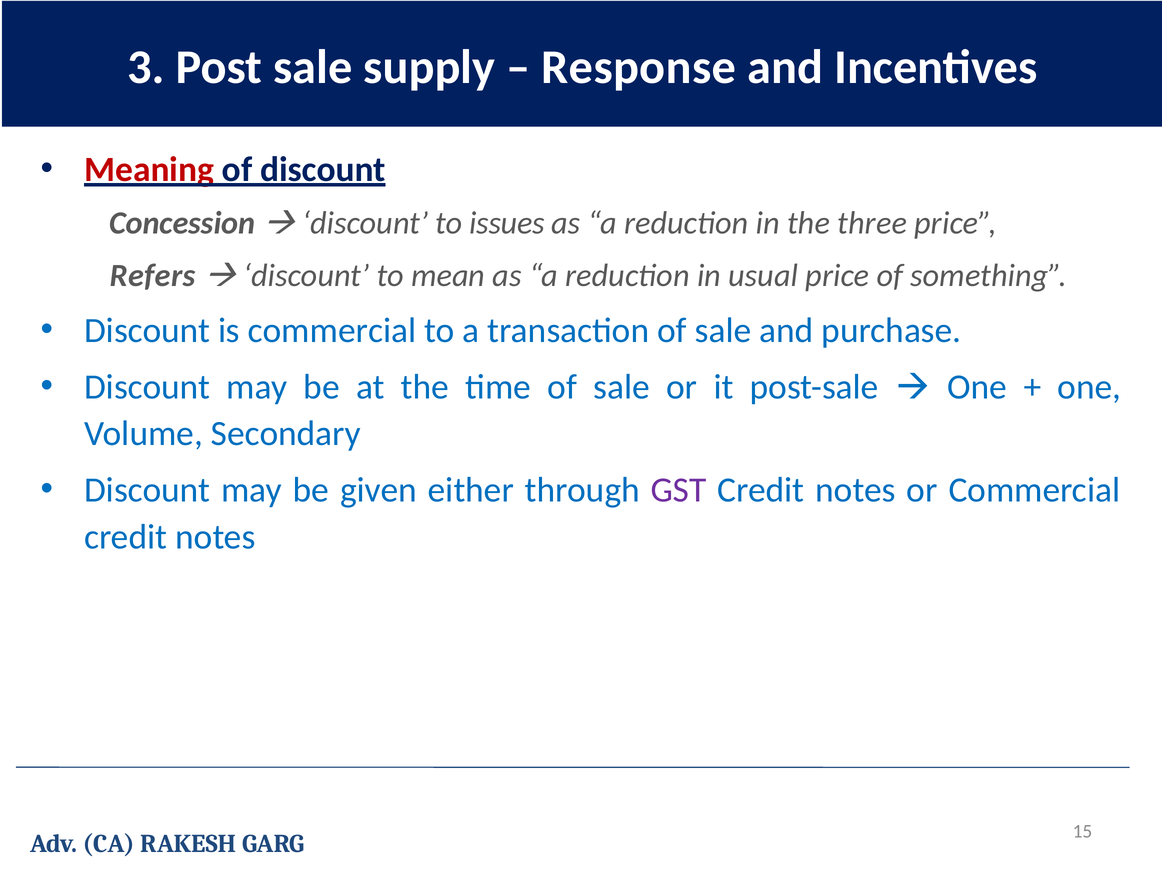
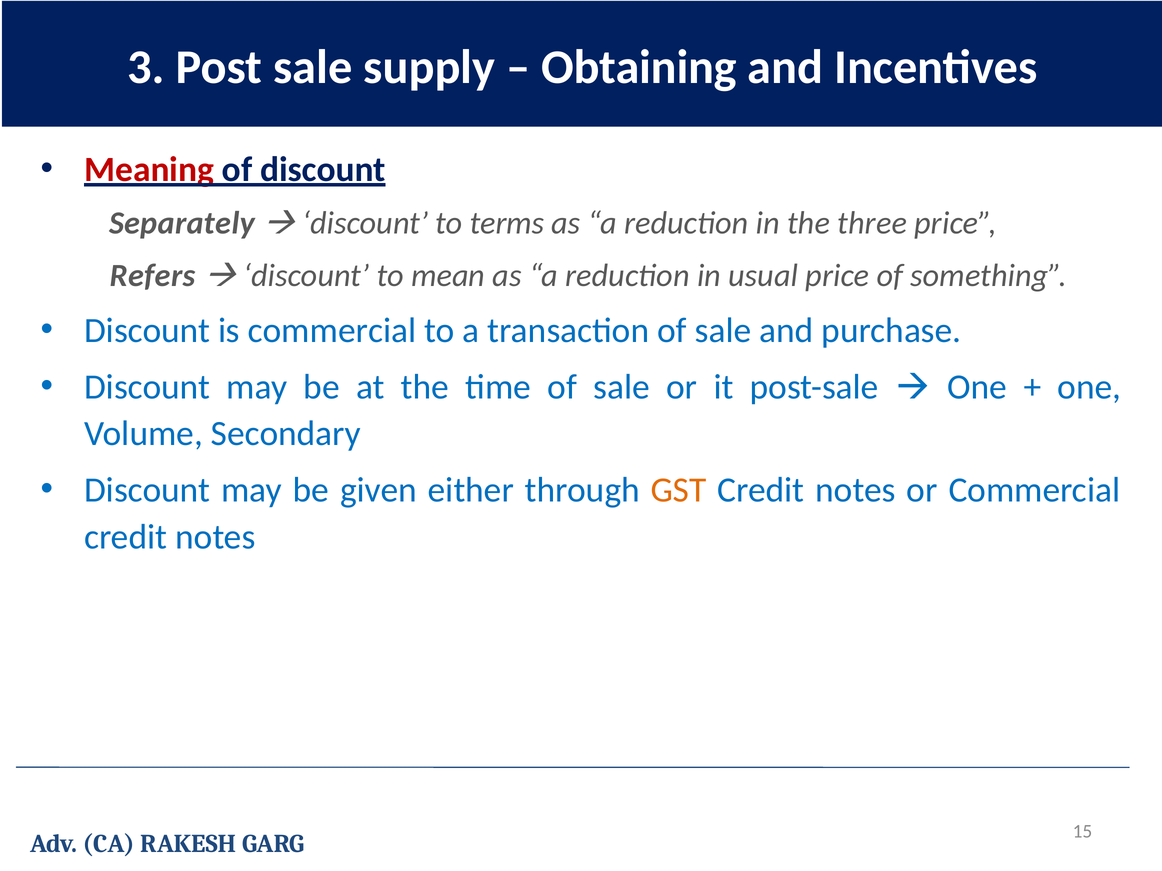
Response: Response -> Obtaining (639, 67)
Concession: Concession -> Separately (182, 223)
issues: issues -> terms (507, 223)
GST colour: purple -> orange (679, 490)
